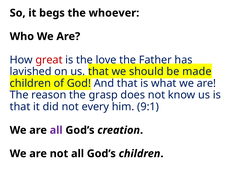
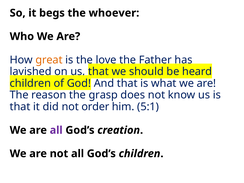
great colour: red -> orange (49, 60)
made: made -> heard (197, 72)
every: every -> order (95, 107)
9:1: 9:1 -> 5:1 (148, 107)
